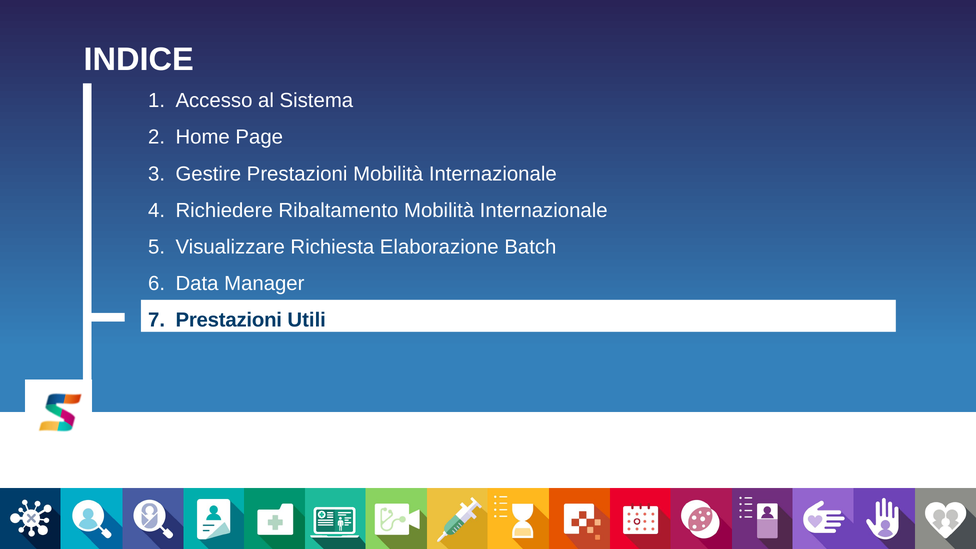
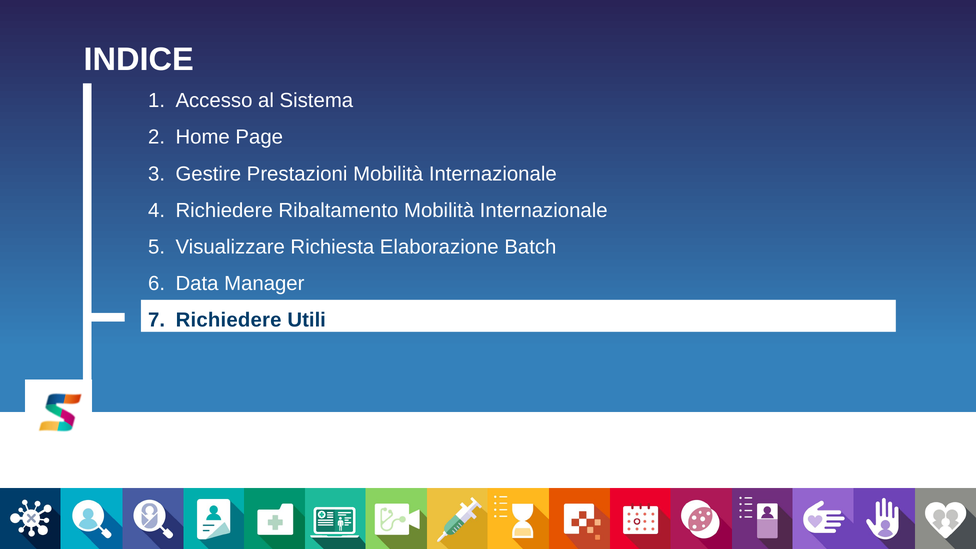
Prestazioni: Prestazioni -> Richiedere (229, 320)
